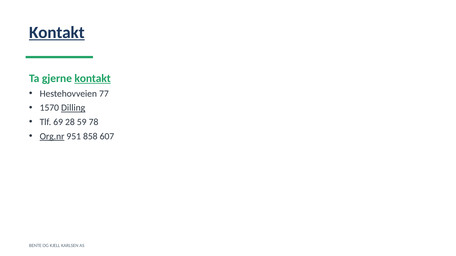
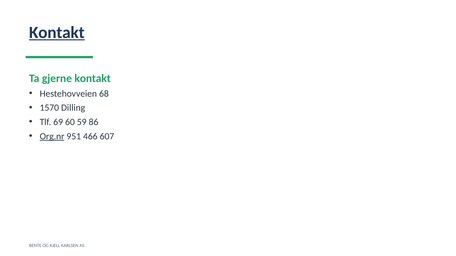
kontakt underline: present -> none (93, 79)
77: 77 -> 68 (104, 94)
Dilling underline: present -> none (73, 108)
28: 28 -> 60 (70, 122)
78: 78 -> 86 (94, 122)
858: 858 -> 466 (90, 137)
